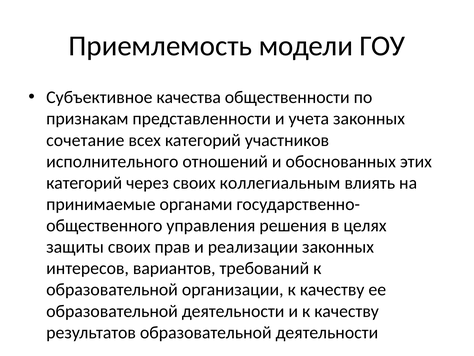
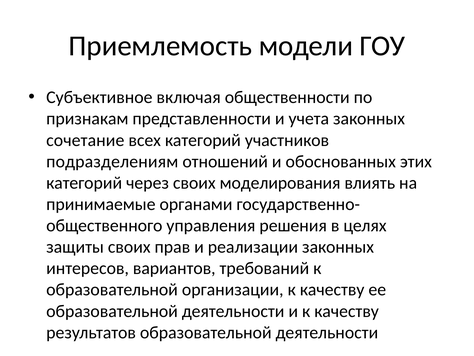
качества: качества -> включая (189, 97)
исполнительного: исполнительного -> подразделениям (112, 161)
коллегиальным: коллегиальным -> моделирования (280, 183)
